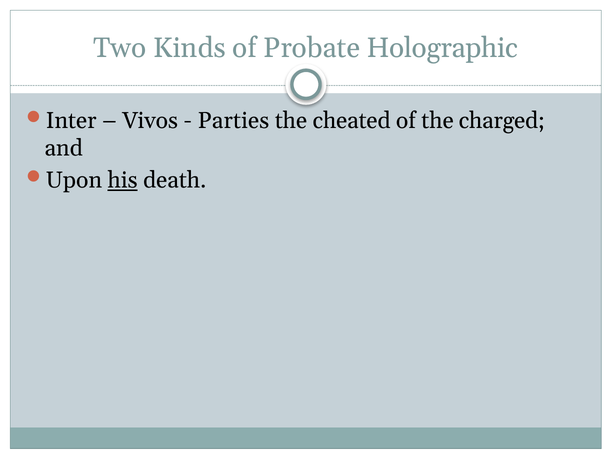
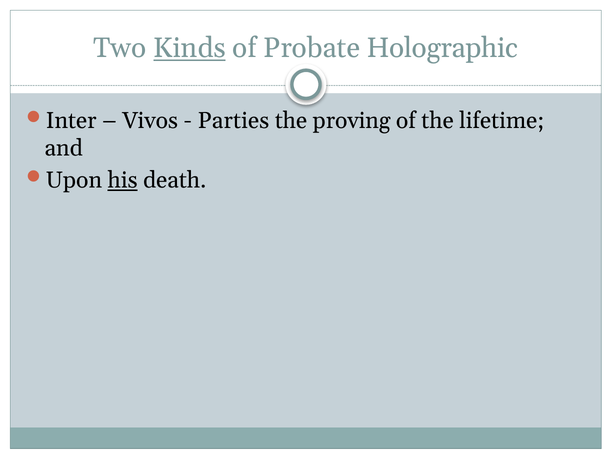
Kinds underline: none -> present (190, 48)
cheated: cheated -> proving (352, 121)
charged: charged -> lifetime (502, 121)
